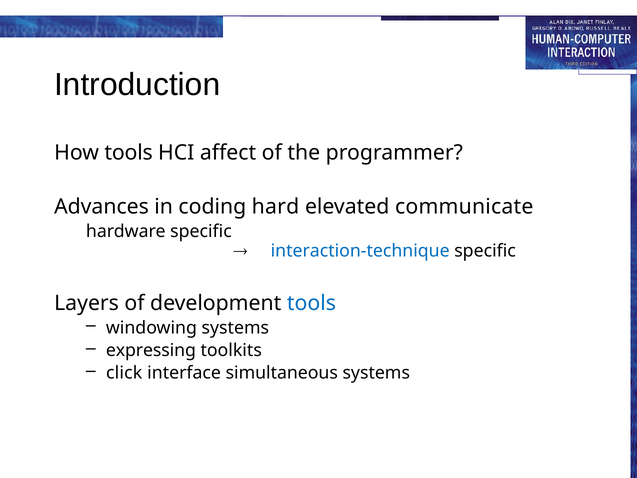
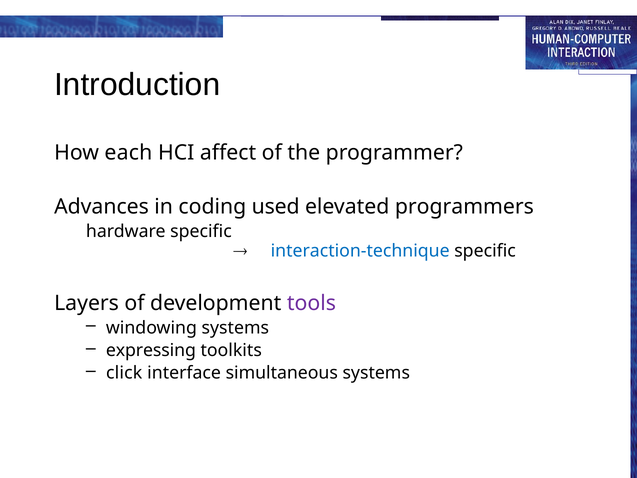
How tools: tools -> each (128, 153)
hard: hard -> used (276, 207)
communicate: communicate -> programmers (464, 207)
tools colour: blue -> purple (311, 303)
